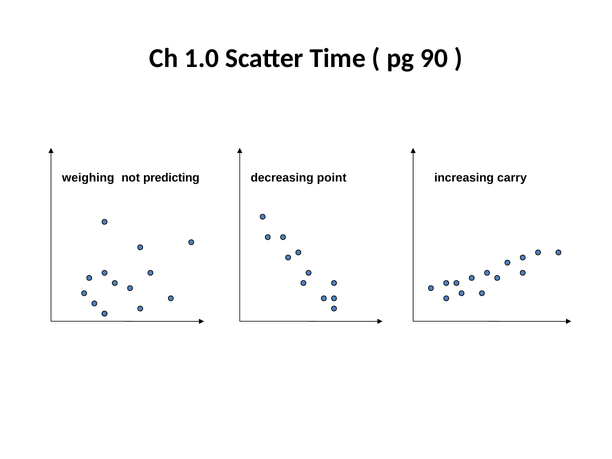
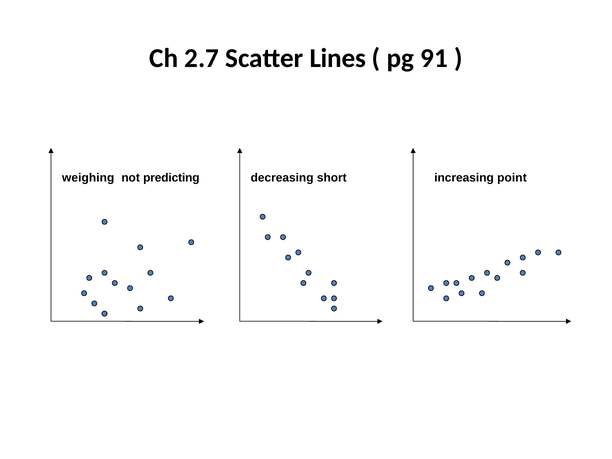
1.0: 1.0 -> 2.7 (202, 59)
Time: Time -> Lines (338, 59)
90: 90 -> 91 (434, 59)
point: point -> short (332, 178)
carry: carry -> point (512, 178)
